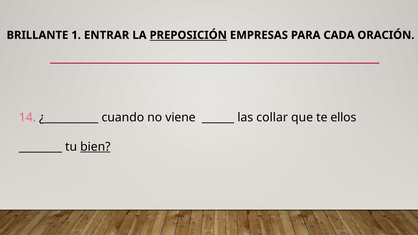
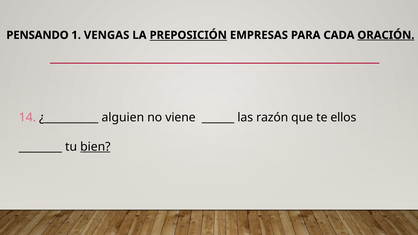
BRILLANTE: BRILLANTE -> PENSANDO (37, 35)
ENTRAR: ENTRAR -> VENGAS (107, 35)
ORACIÓN underline: none -> present (386, 35)
cuando: cuando -> alguien (123, 117)
collar: collar -> razón (272, 117)
